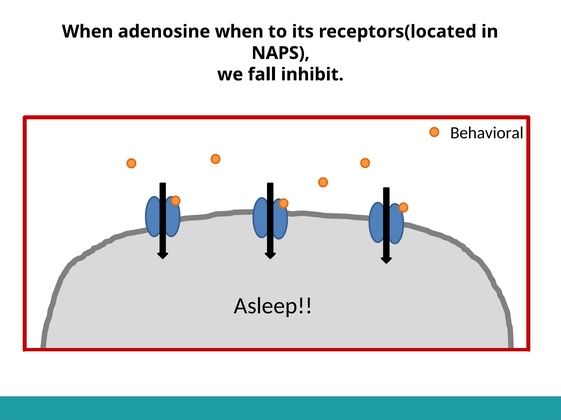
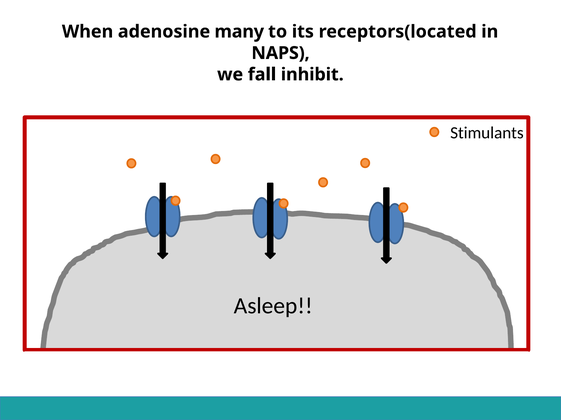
adenosine when: when -> many (239, 32)
Behavioral: Behavioral -> Stimulants (487, 133)
